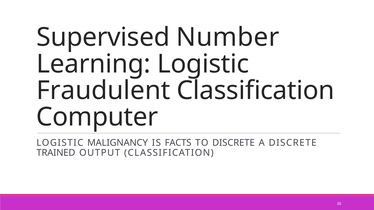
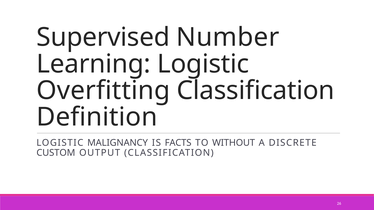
Fraudulent: Fraudulent -> Overfitting (103, 91)
Computer: Computer -> Definition (97, 117)
TO DISCRETE: DISCRETE -> WITHOUT (234, 143)
TRAINED: TRAINED -> CUSTOM (56, 153)
